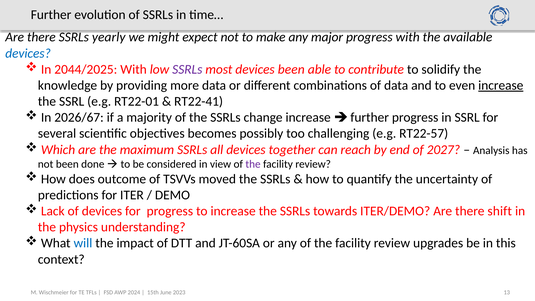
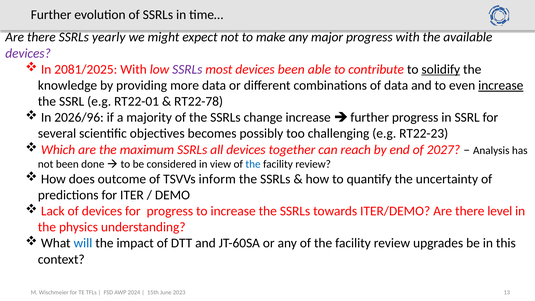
devices colour: blue -> purple (28, 53)
2044/2025: 2044/2025 -> 2081/2025 (86, 69)
solidify underline: none -> present (441, 69)
RT22-41: RT22-41 -> RT22-78 (199, 101)
2026/67: 2026/67 -> 2026/96 (79, 117)
RT22-57: RT22-57 -> RT22-23 (424, 134)
the colour: purple -> blue (253, 164)
moved: moved -> inform (217, 179)
shift: shift -> level (500, 211)
